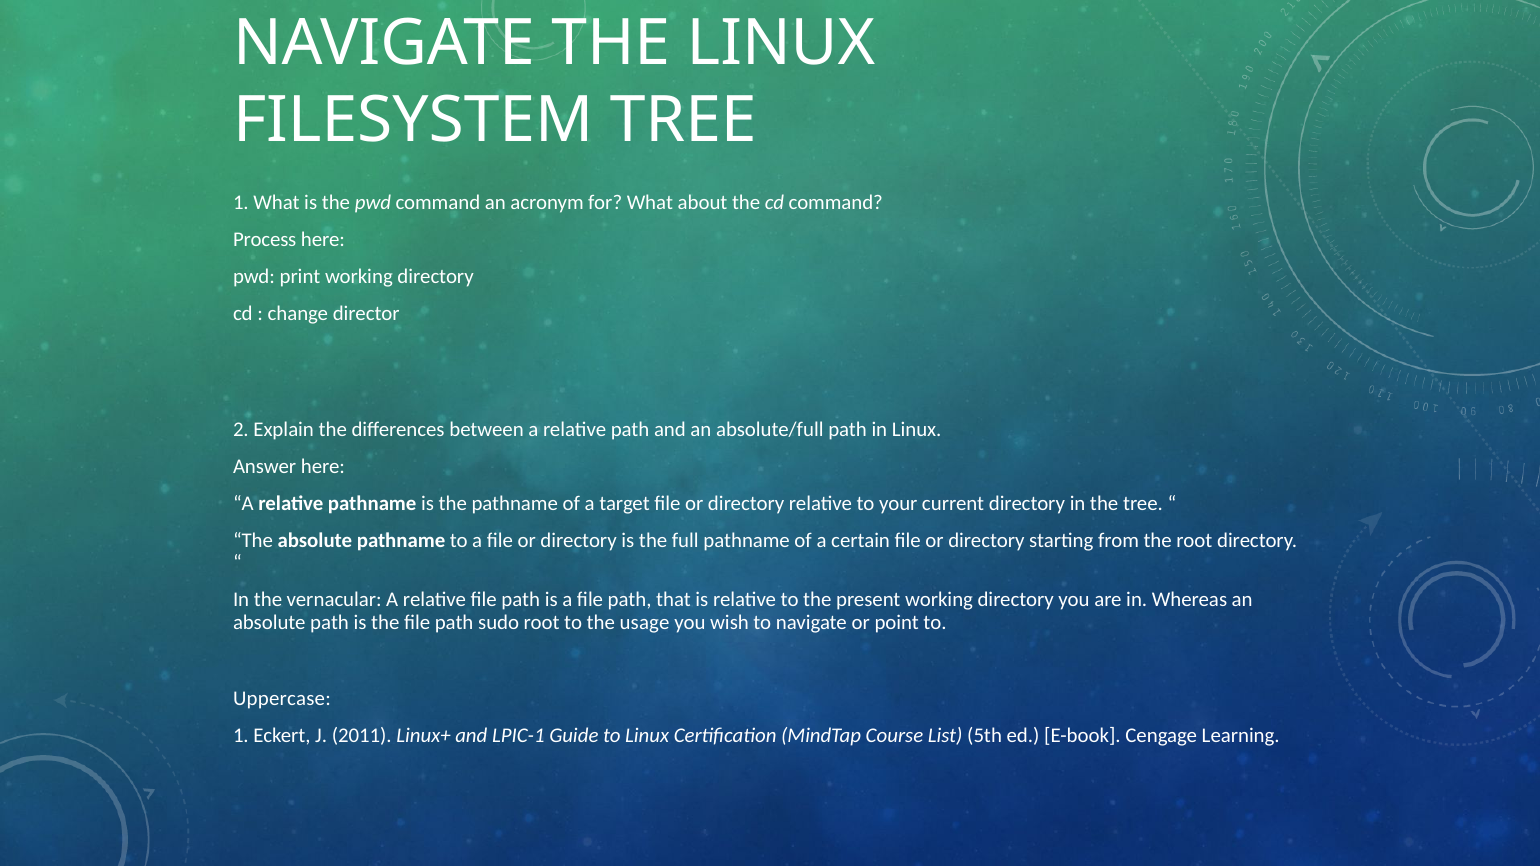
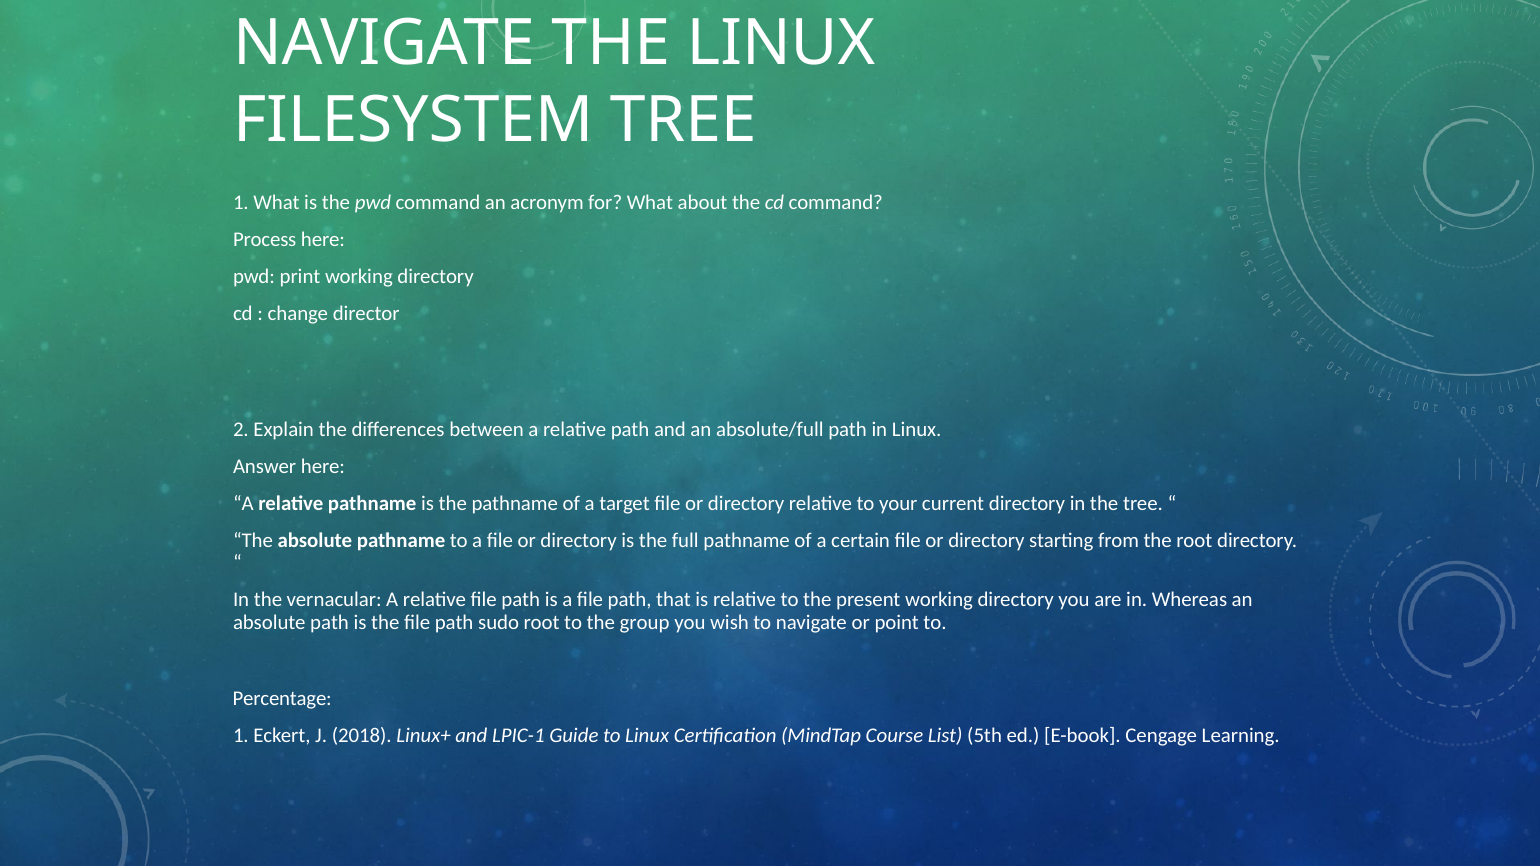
usage: usage -> group (645, 623)
Uppercase: Uppercase -> Percentage (282, 699)
2011: 2011 -> 2018 (362, 736)
